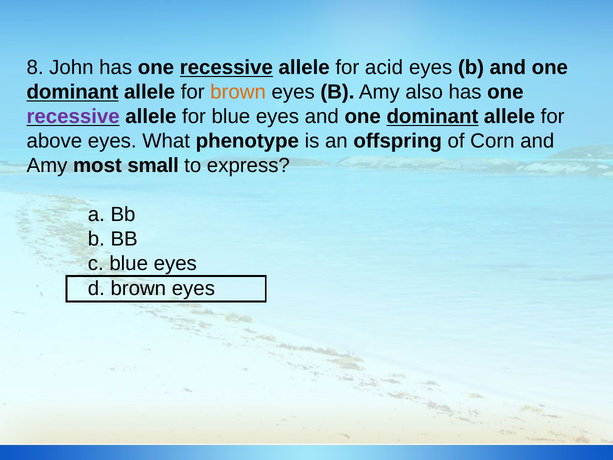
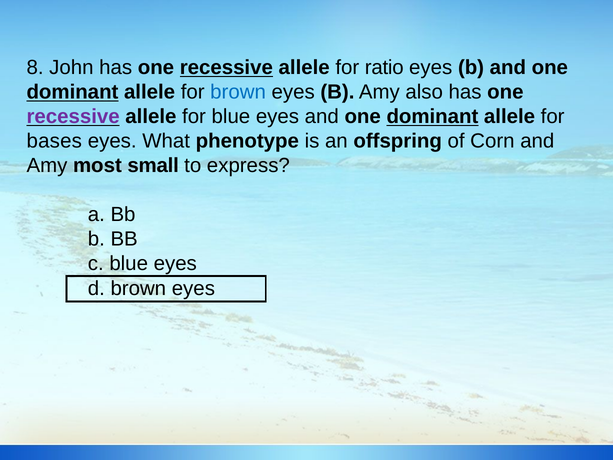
acid: acid -> ratio (384, 67)
brown colour: orange -> blue (238, 92)
above: above -> bases (54, 141)
